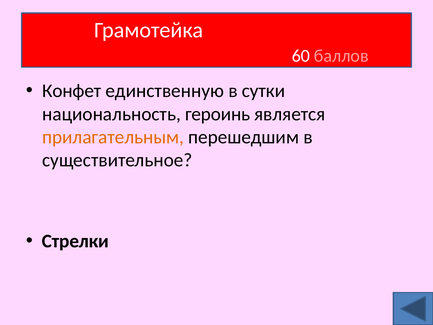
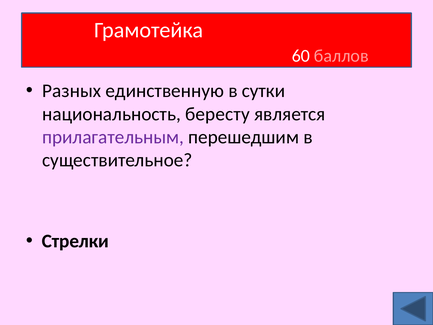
Конфет: Конфет -> Разных (72, 91)
героинь: героинь -> бересту (217, 114)
прилагательным colour: orange -> purple (113, 137)
